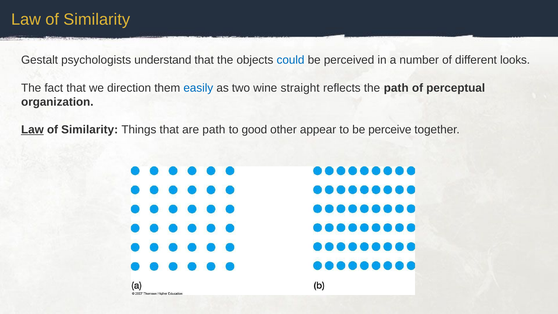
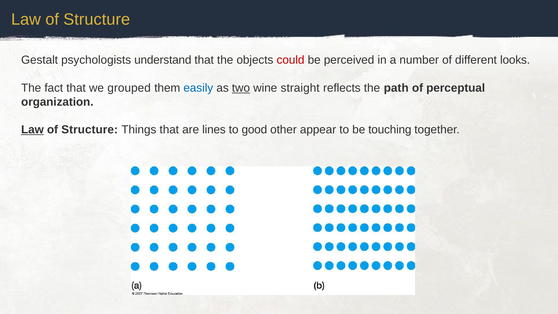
Similarity: Similarity -> Structure (97, 19)
could colour: blue -> red (291, 60)
direction: direction -> grouped (129, 88)
two underline: none -> present (241, 88)
Similarity: Similarity -> Structure (90, 130)
are path: path -> lines (214, 130)
perceive: perceive -> touching (390, 130)
